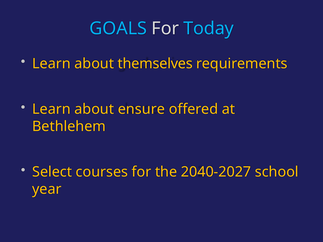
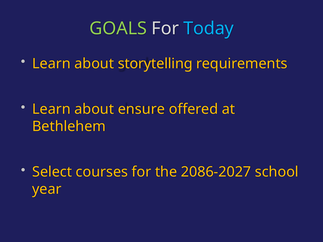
GOALS colour: light blue -> light green (118, 28)
themselves: themselves -> storytelling (155, 64)
2040-2027: 2040-2027 -> 2086-2027 (216, 172)
